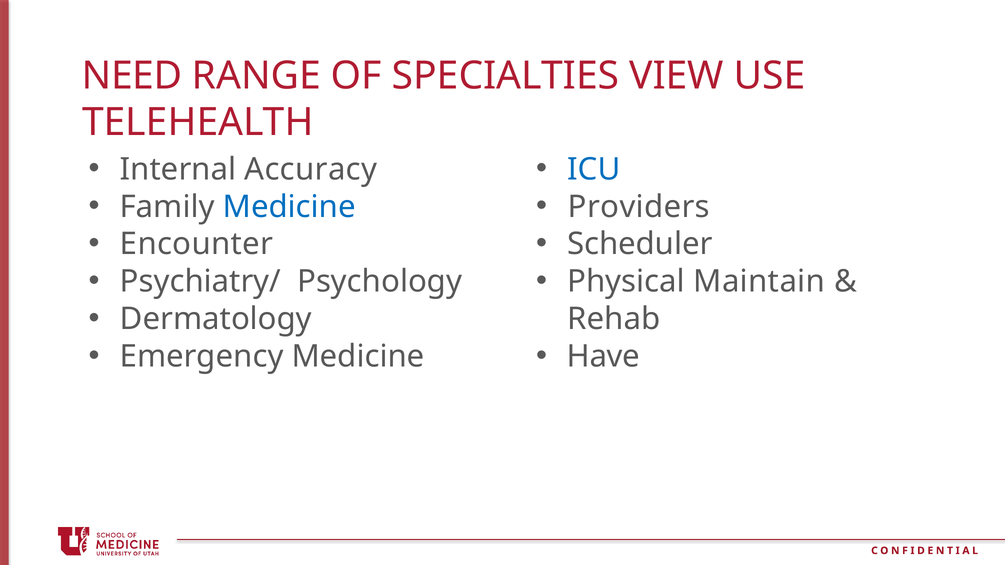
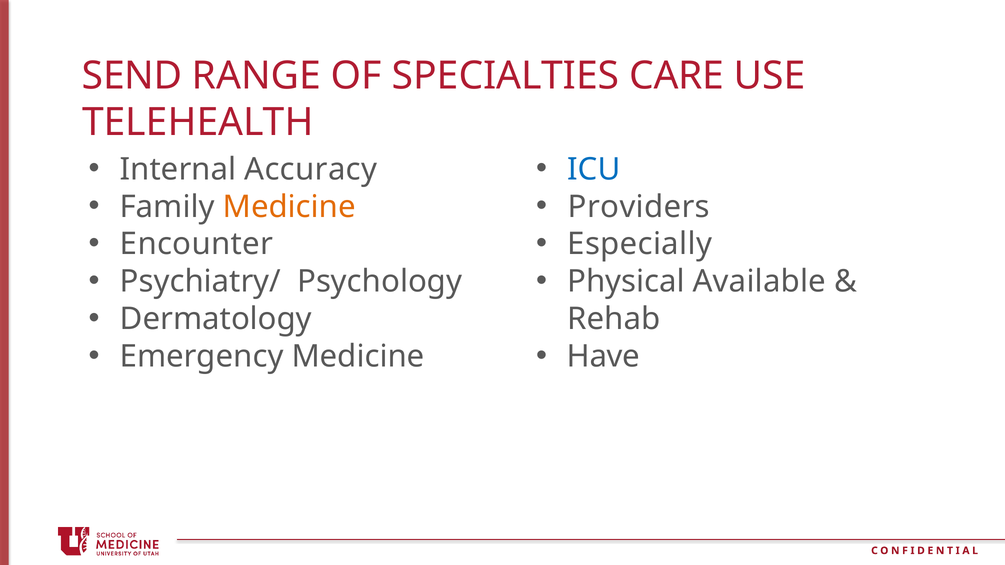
NEED: NEED -> SEND (132, 76)
VIEW: VIEW -> CARE (677, 76)
Medicine colour: blue -> orange (289, 207)
Scheduler: Scheduler -> Especially (640, 244)
Maintain: Maintain -> Available (759, 282)
